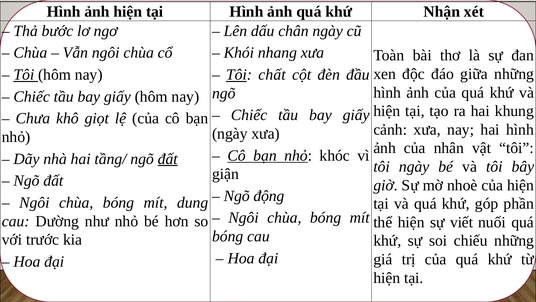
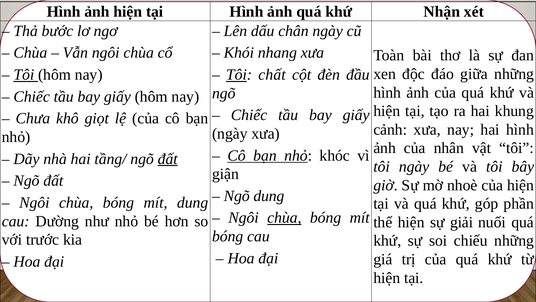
Ngõ động: động -> dung (269, 196)
chùa underline: none -> present (284, 217)
viết: viết -> giải (462, 222)
